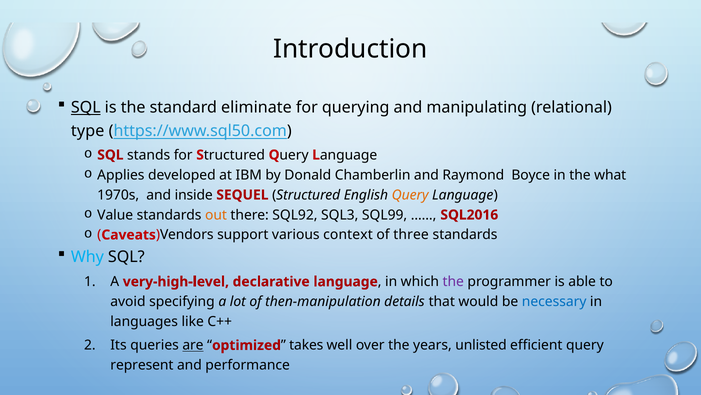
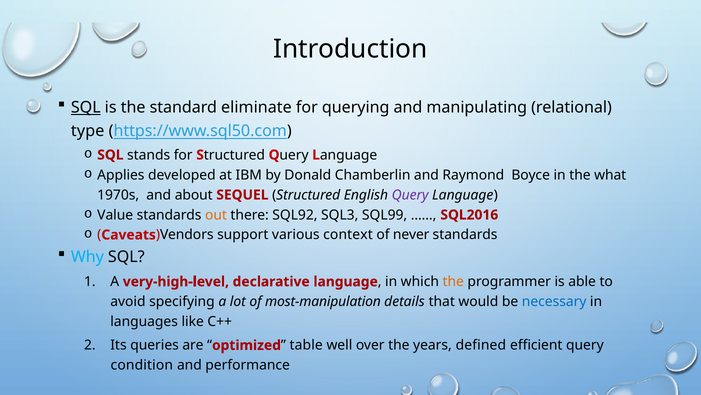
inside: inside -> about (194, 195)
Query colour: orange -> purple (410, 195)
three: three -> never (411, 234)
the colour: purple -> orange (453, 281)
then-manipulation: then-manipulation -> most-manipulation (323, 301)
are underline: present -> none (193, 345)
takes: takes -> table (306, 345)
unlisted: unlisted -> defined (481, 345)
represent: represent -> condition (142, 365)
